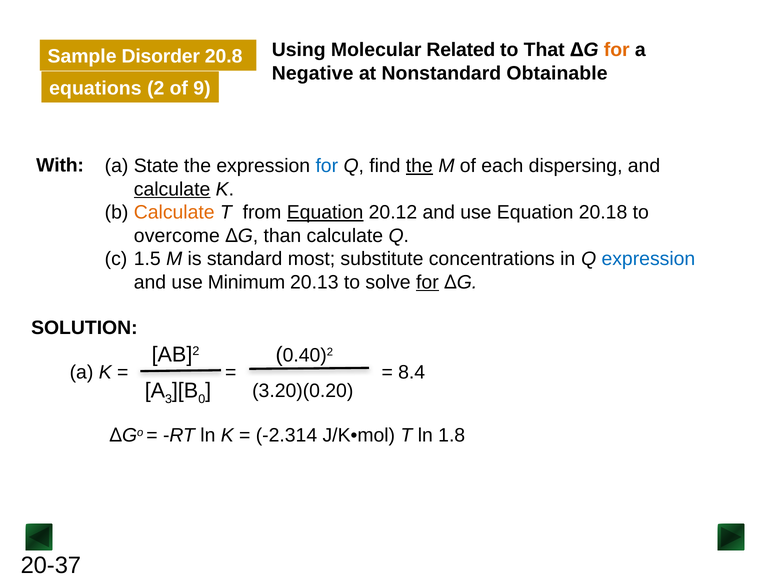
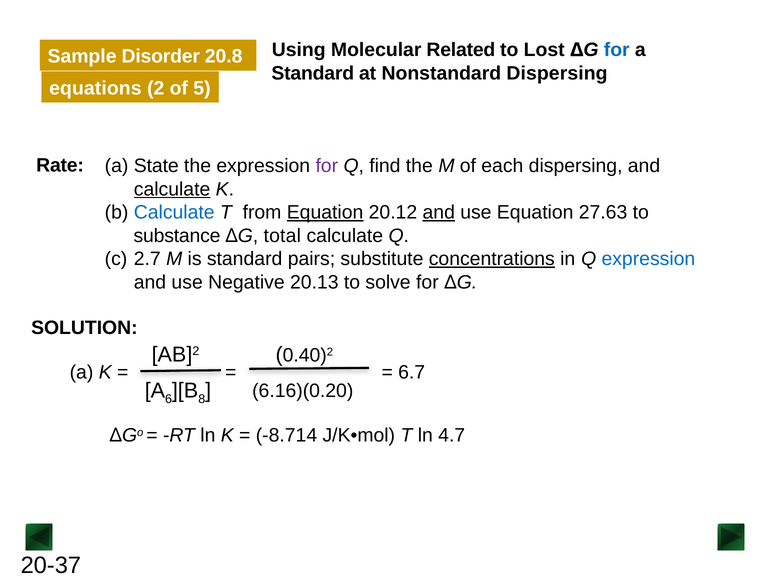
That: That -> Lost (544, 50)
for colour: orange -> blue (617, 50)
Negative: Negative -> Standard (313, 73)
Nonstandard Obtainable: Obtainable -> Dispersing (557, 73)
9: 9 -> 5 (202, 88)
With: With -> Rate (60, 166)
for colour: blue -> purple (327, 166)
the underline: present -> none (419, 166)
Calculate colour: orange -> blue (174, 212)
and underline: none -> present (439, 212)
20.18: 20.18 -> 27.63 (603, 212)
overcome: overcome -> substance (177, 236)
than: than -> total (282, 236)
1.5: 1.5 -> 2.7 (147, 259)
most: most -> pairs (311, 259)
concentrations underline: none -> present (492, 259)
Minimum: Minimum -> Negative (246, 282)
for underline: present -> none (427, 282)
8.4: 8.4 -> 6.7 (412, 372)
3: 3 -> 6 (169, 399)
0: 0 -> 8 (202, 399)
3.20)(0.20: 3.20)(0.20 -> 6.16)(0.20 (303, 391)
-2.314: -2.314 -> -8.714 (286, 436)
1.8: 1.8 -> 4.7 (452, 436)
